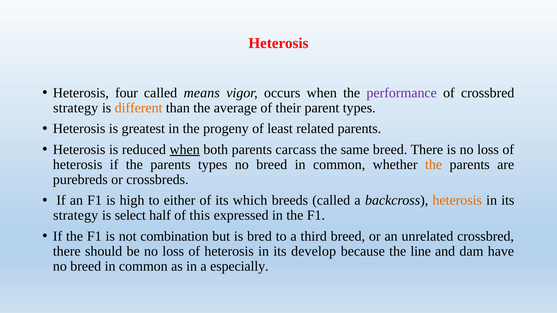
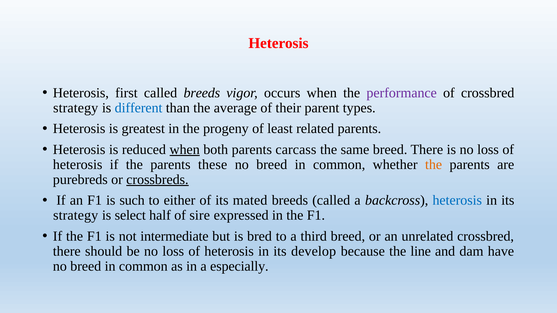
four: four -> first (126, 93)
called means: means -> breeds (202, 93)
different colour: orange -> blue (139, 108)
parents types: types -> these (213, 165)
crossbreds underline: none -> present (157, 180)
high: high -> such (132, 201)
which: which -> mated (250, 201)
heterosis colour: orange -> blue (457, 201)
this: this -> sire (200, 216)
combination: combination -> intermediate (174, 236)
